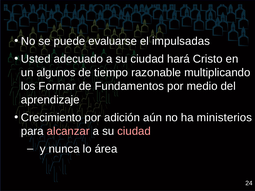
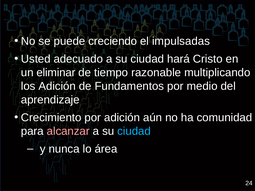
evaluarse: evaluarse -> creciendo (113, 41)
algunos: algunos -> eliminar (56, 73)
los Formar: Formar -> Adición (57, 86)
ministerios: ministerios -> comunidad (224, 118)
ciudad colour: pink -> light blue (134, 131)
